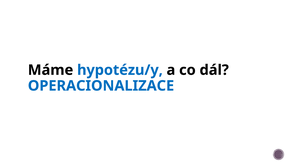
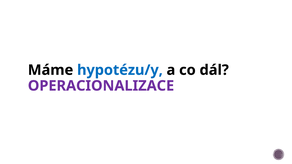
OPERACIONALIZACE colour: blue -> purple (101, 86)
